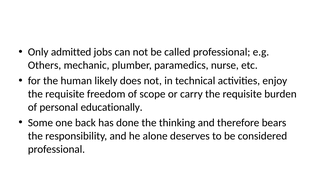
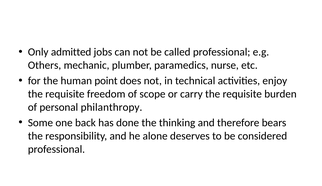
likely: likely -> point (106, 81)
educationally: educationally -> philanthropy (112, 107)
